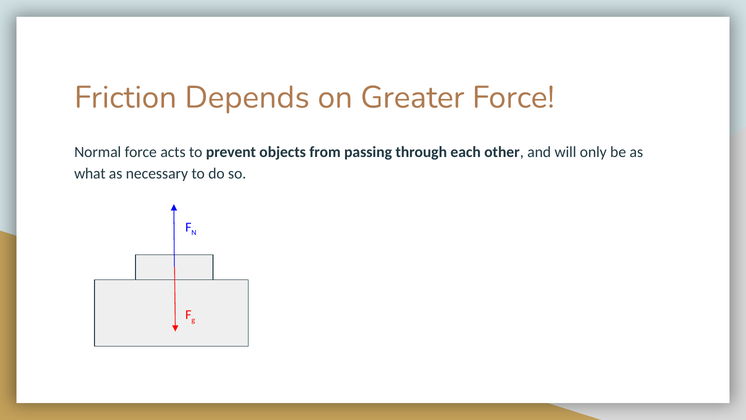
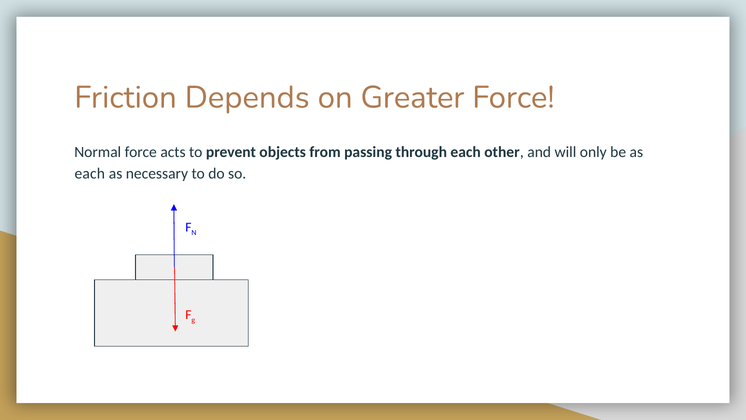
what: what -> each (90, 174)
